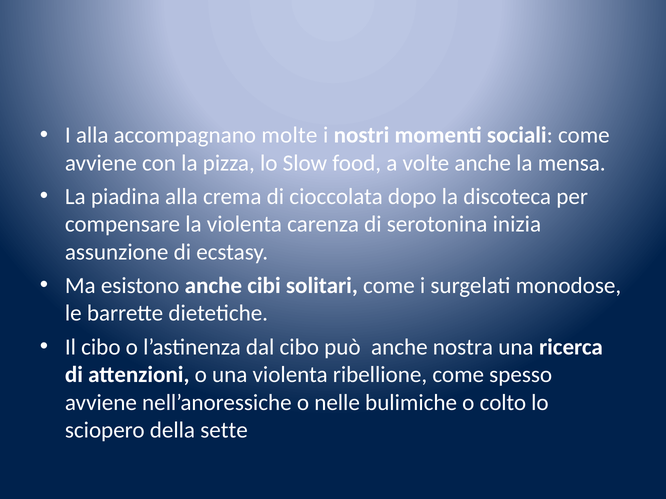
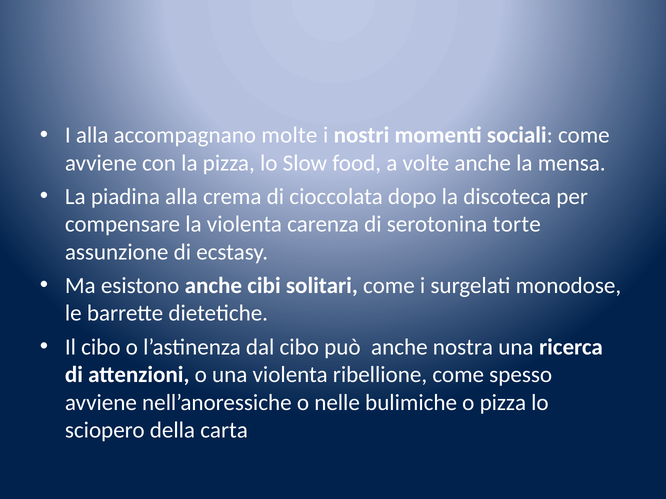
inizia: inizia -> torte (517, 225)
o colto: colto -> pizza (503, 403)
sette: sette -> carta (224, 431)
